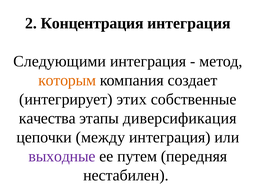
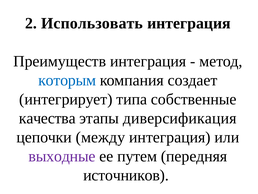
Концентрация: Концентрация -> Использовать (92, 23)
Следующими: Следующими -> Преимуществ (60, 61)
которым colour: orange -> blue (67, 80)
этих: этих -> типа (132, 99)
нестабилен: нестабилен -> источников (126, 175)
